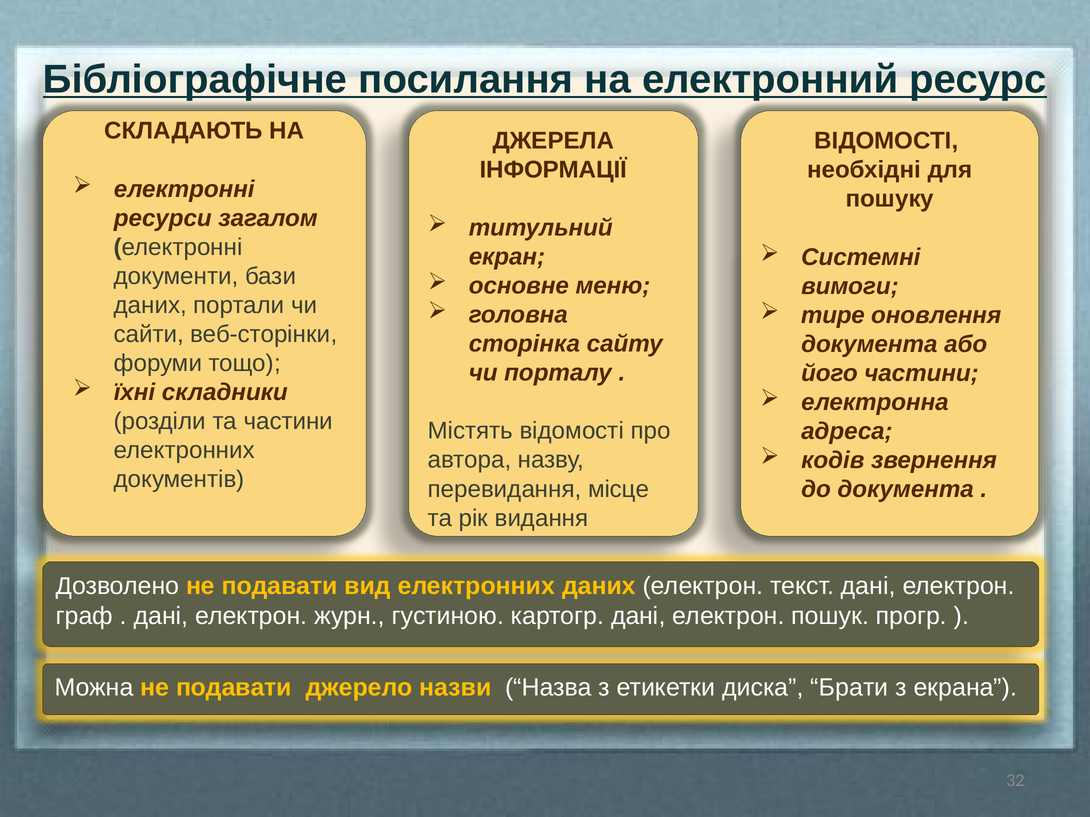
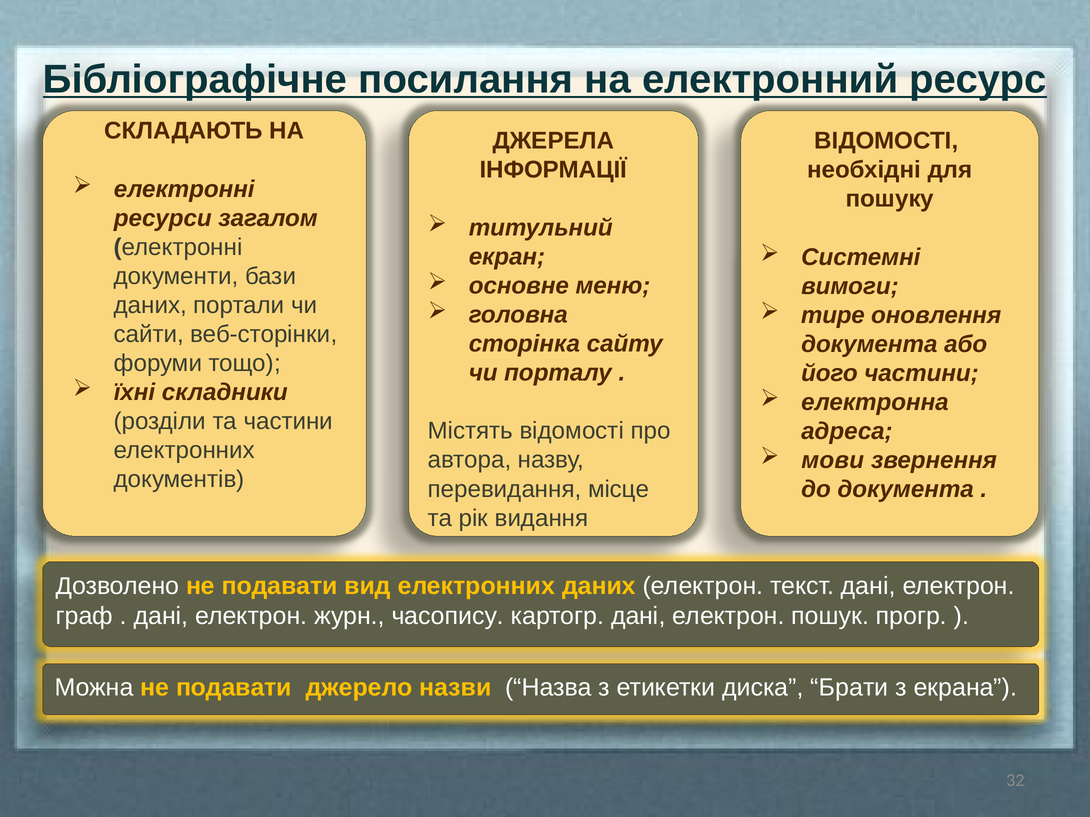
кодів: кодів -> мови (833, 461)
густиною: густиною -> часопису (448, 617)
